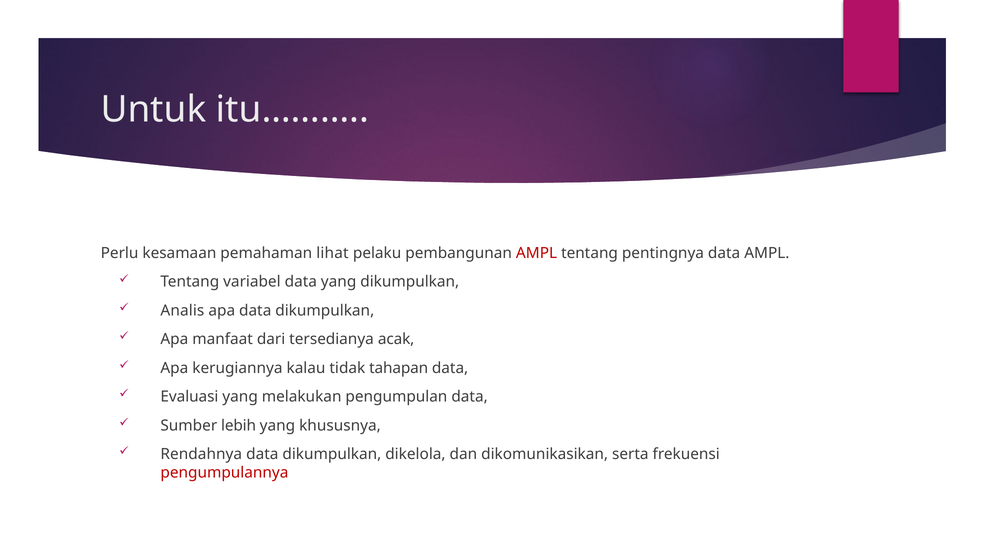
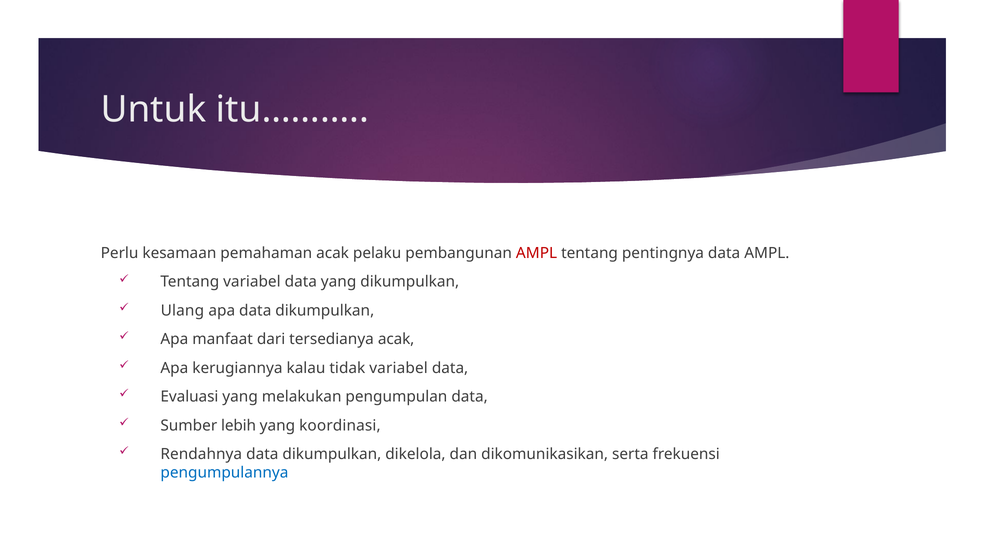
pemahaman lihat: lihat -> acak (333, 253)
Analis: Analis -> Ulang (182, 311)
tidak tahapan: tahapan -> variabel (399, 368)
khususnya: khususnya -> koordinasi (340, 425)
pengumpulannya colour: red -> blue (224, 473)
